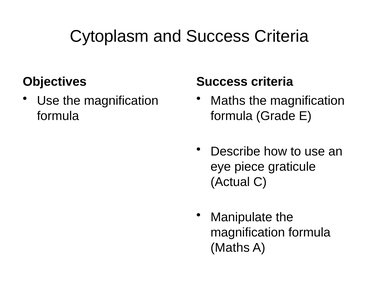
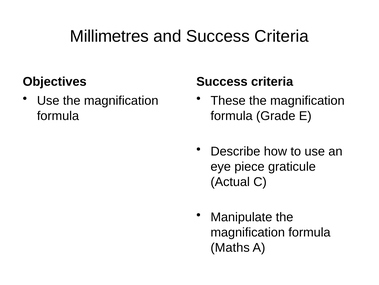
Cytoplasm: Cytoplasm -> Millimetres (109, 36)
Maths: Maths -> These (228, 101)
